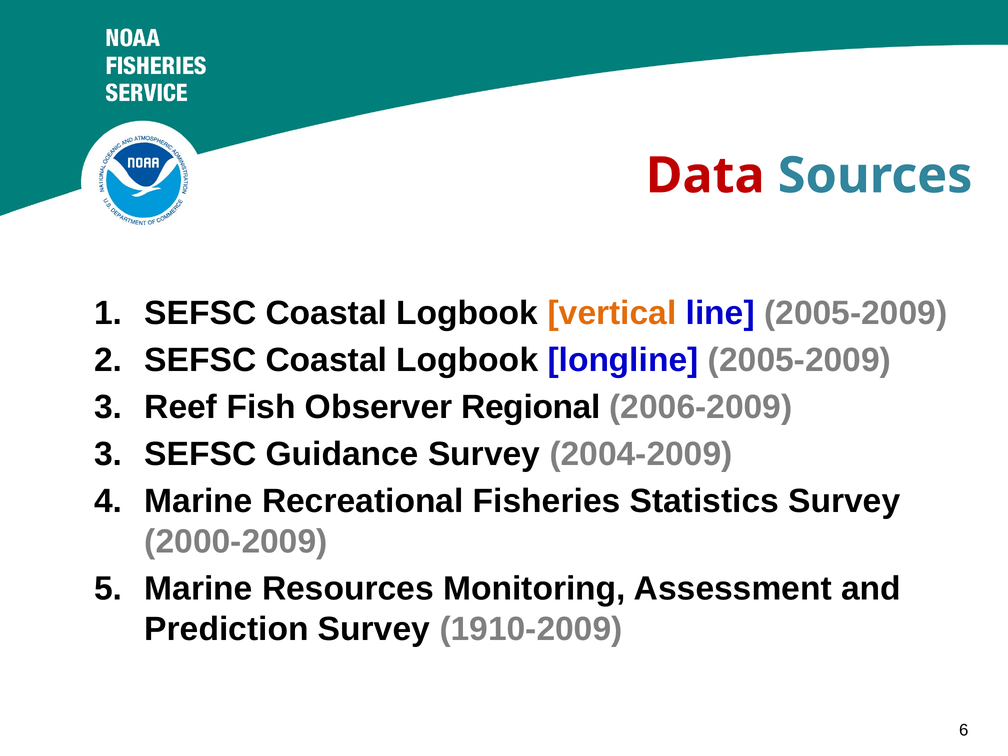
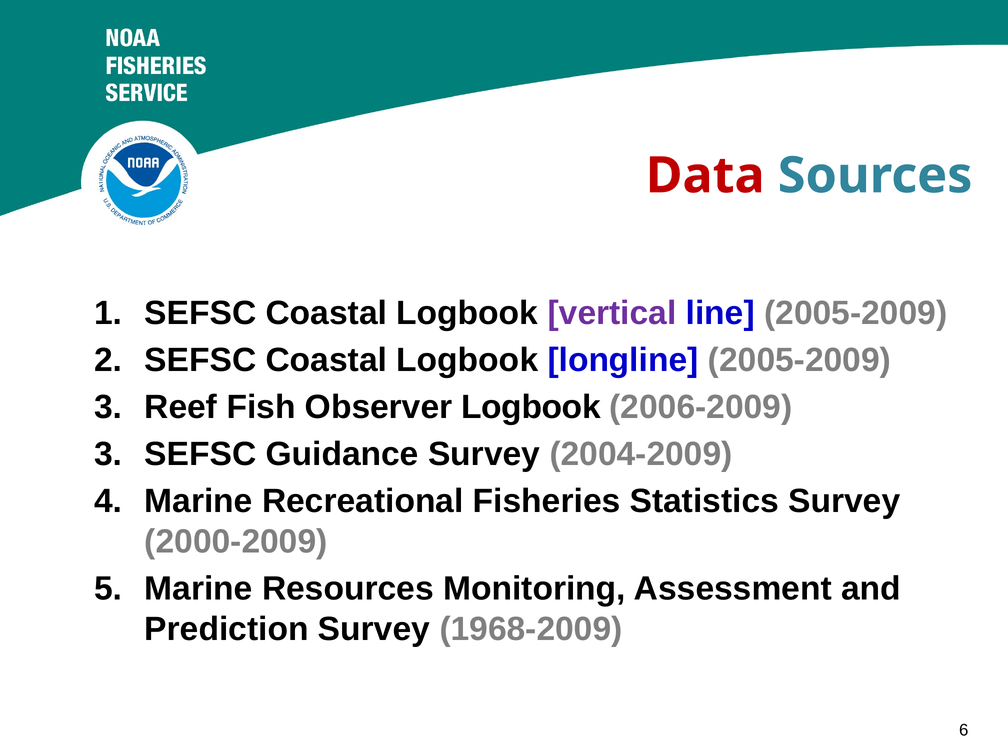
vertical colour: orange -> purple (612, 313)
Observer Regional: Regional -> Logbook (531, 407)
1910-2009: 1910-2009 -> 1968-2009 (531, 629)
